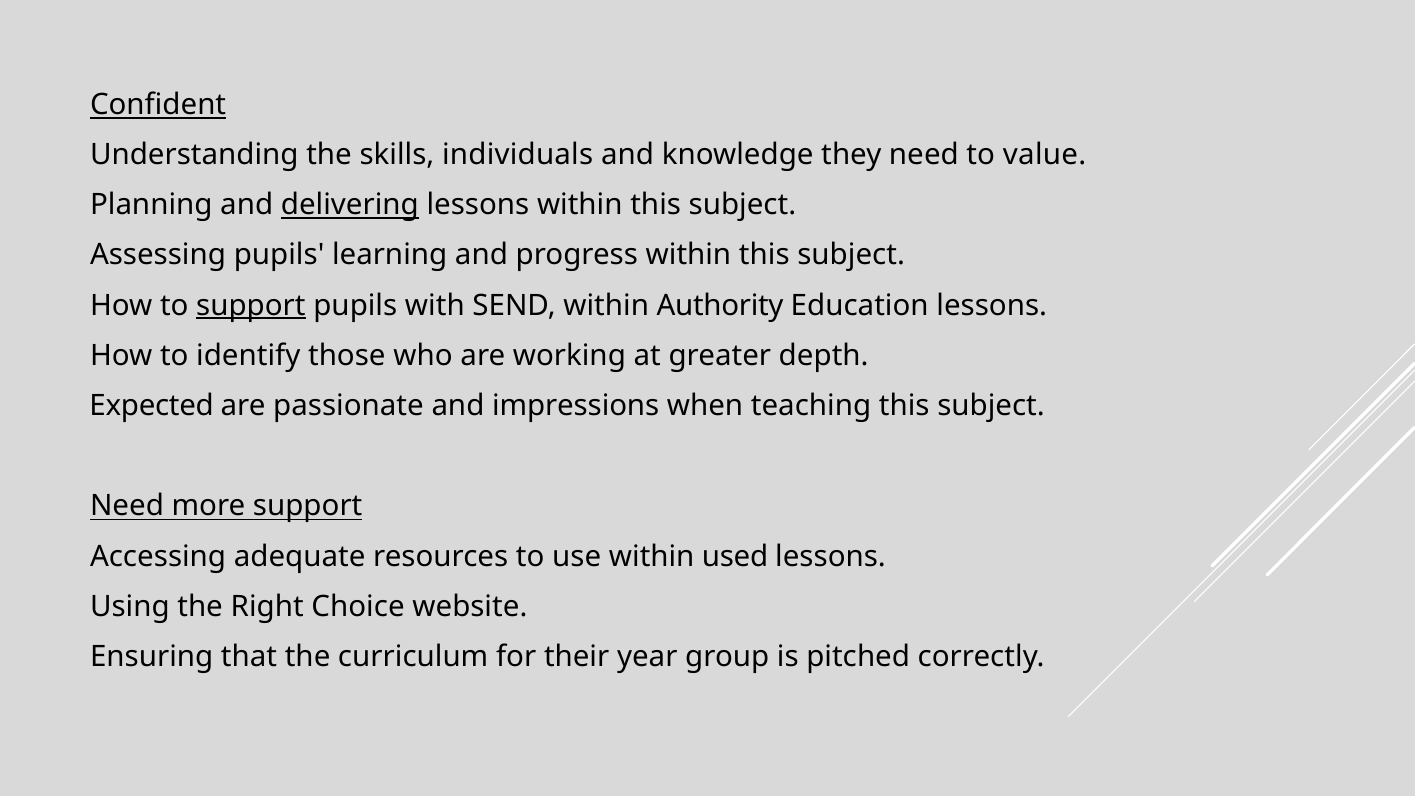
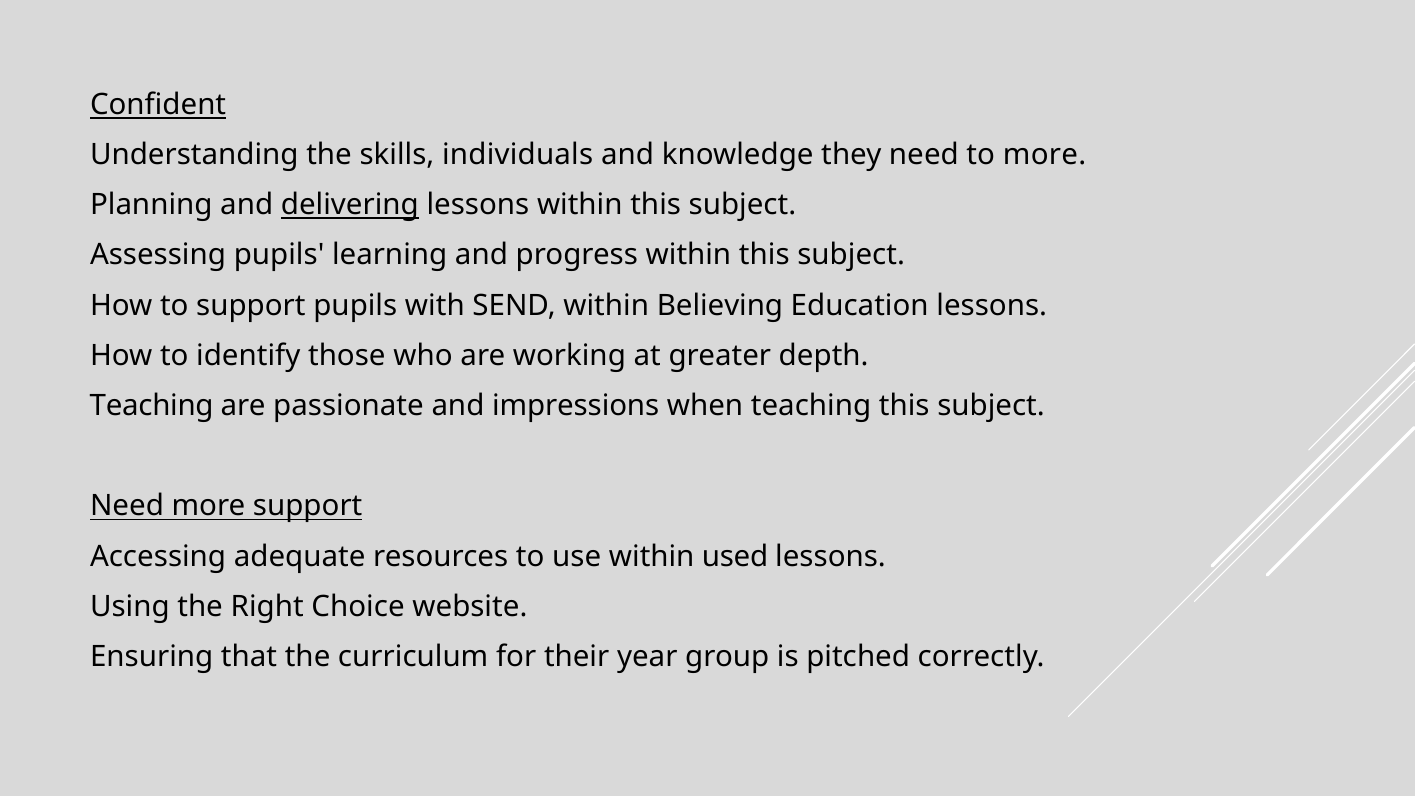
to value: value -> more (1045, 155)
support underline: present -> none (251, 305)
Authority: Authority -> Believing (720, 305)
Expected: Expected -> Teaching (152, 406)
